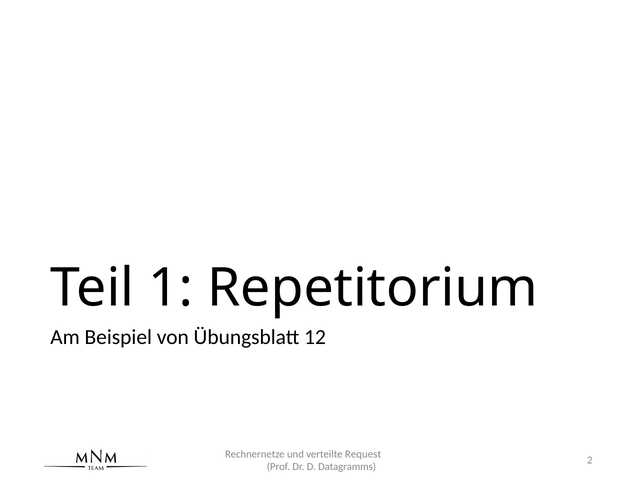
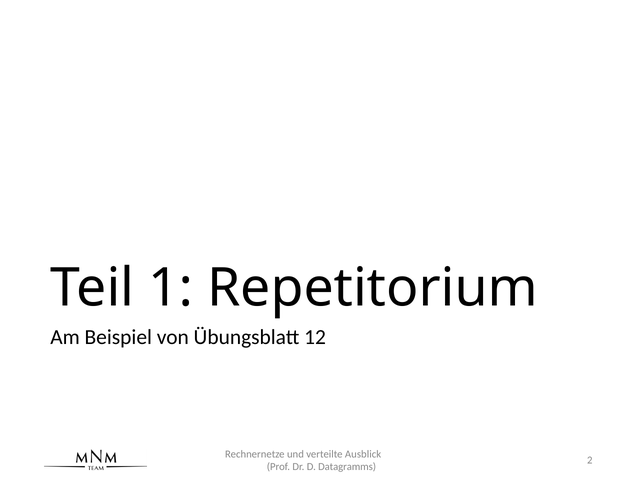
Request: Request -> Ausblick (363, 454)
